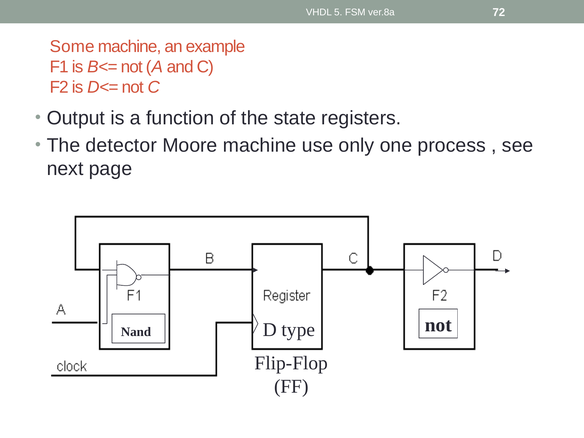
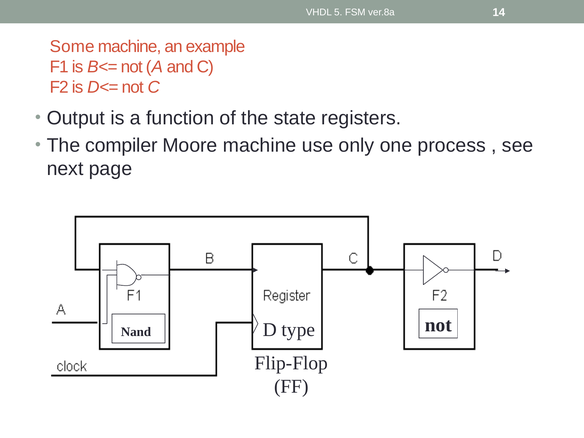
72: 72 -> 14 (499, 12)
detector: detector -> compiler (121, 145)
